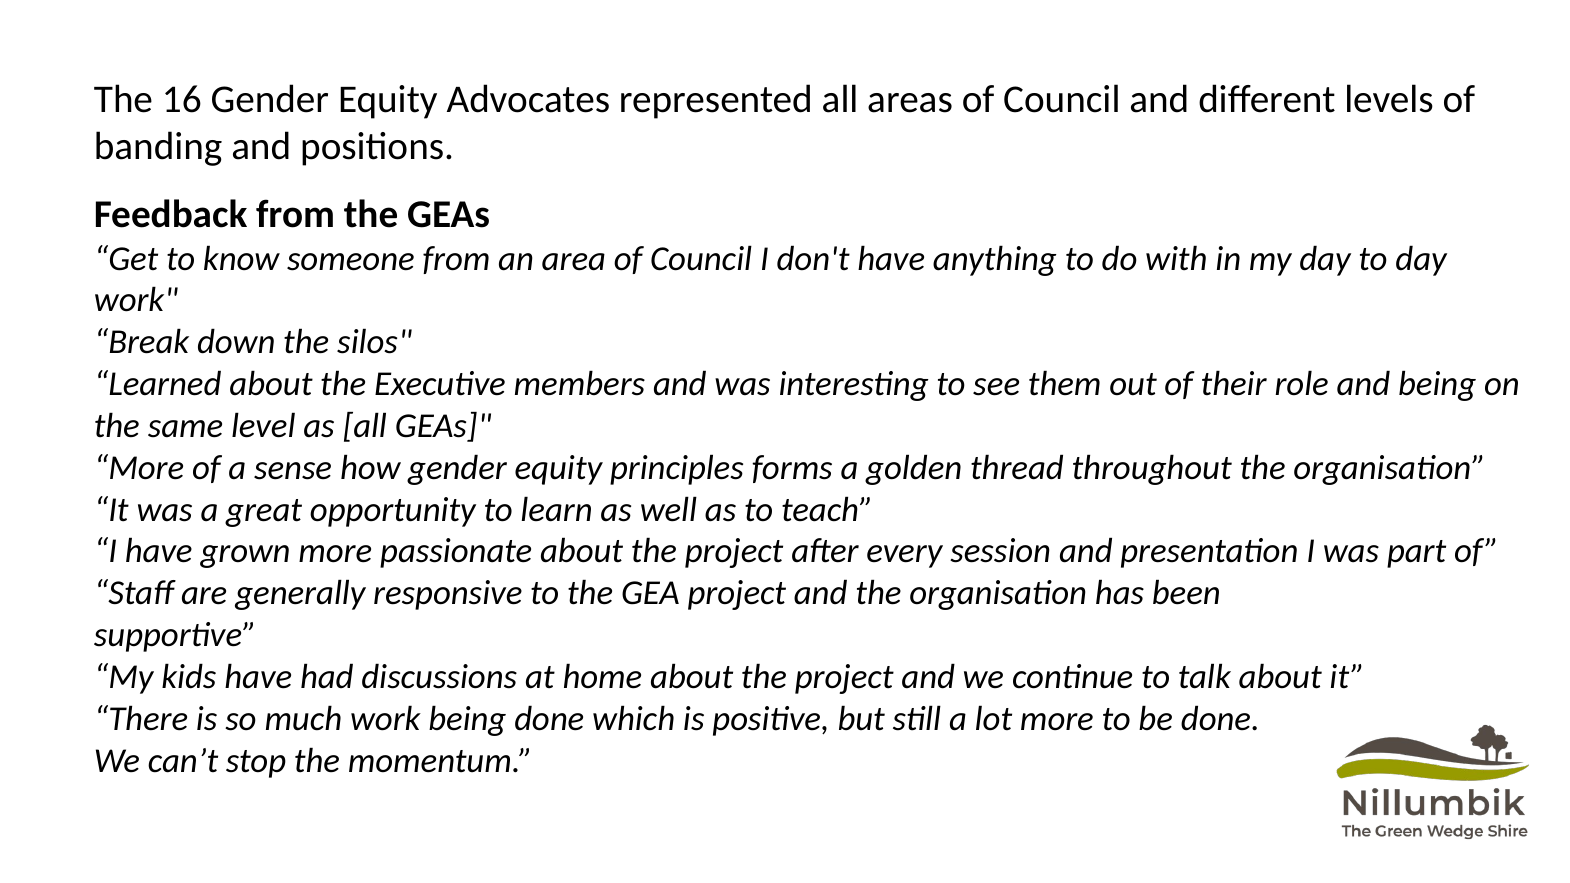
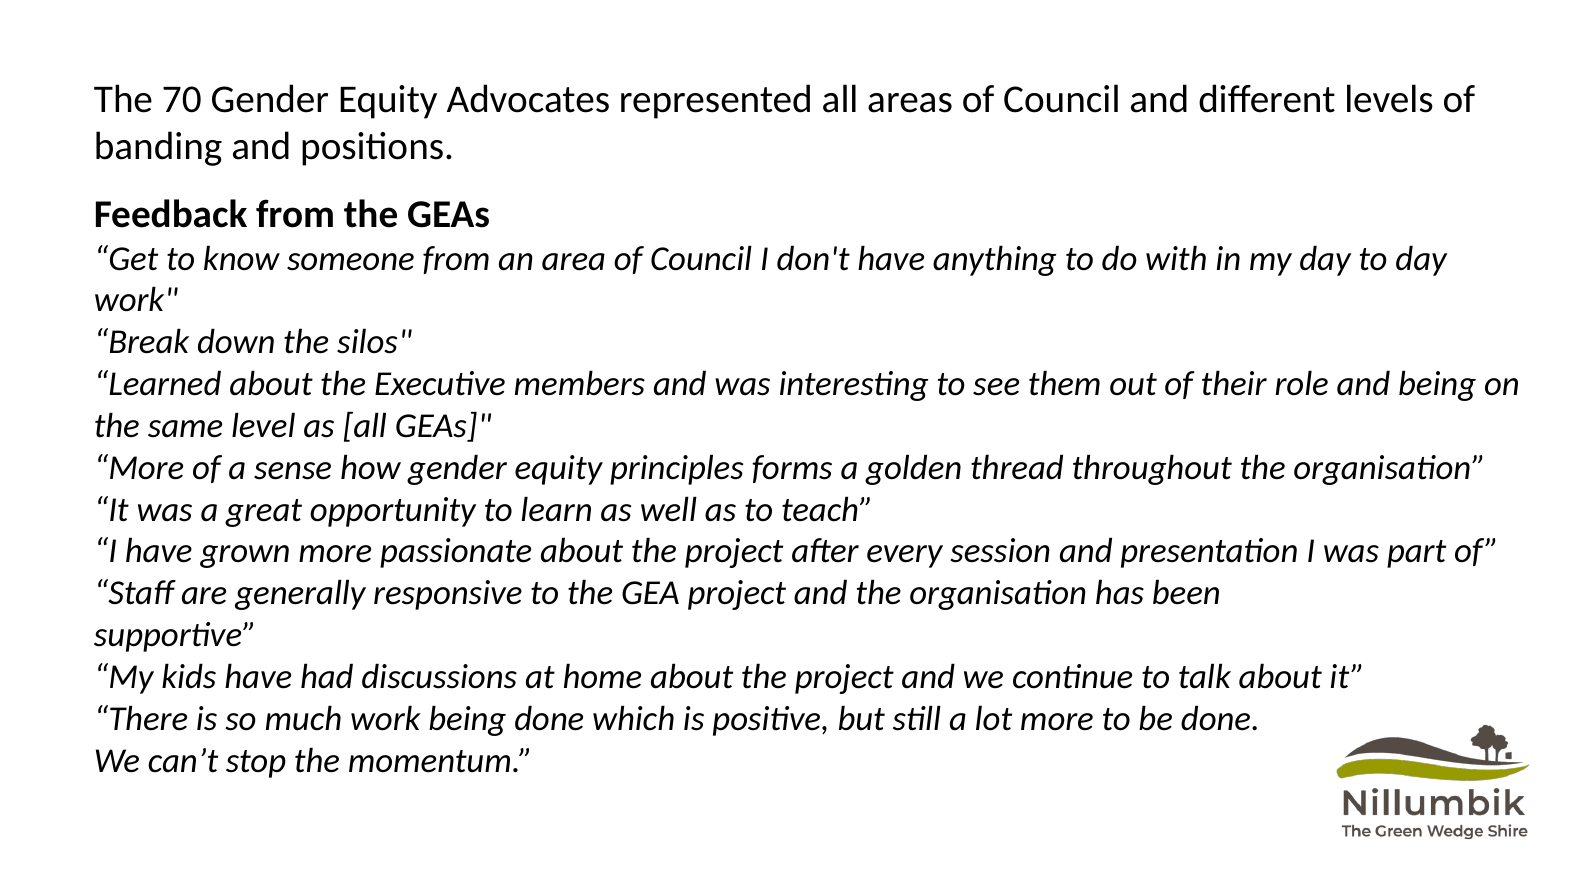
16: 16 -> 70 (182, 99)
